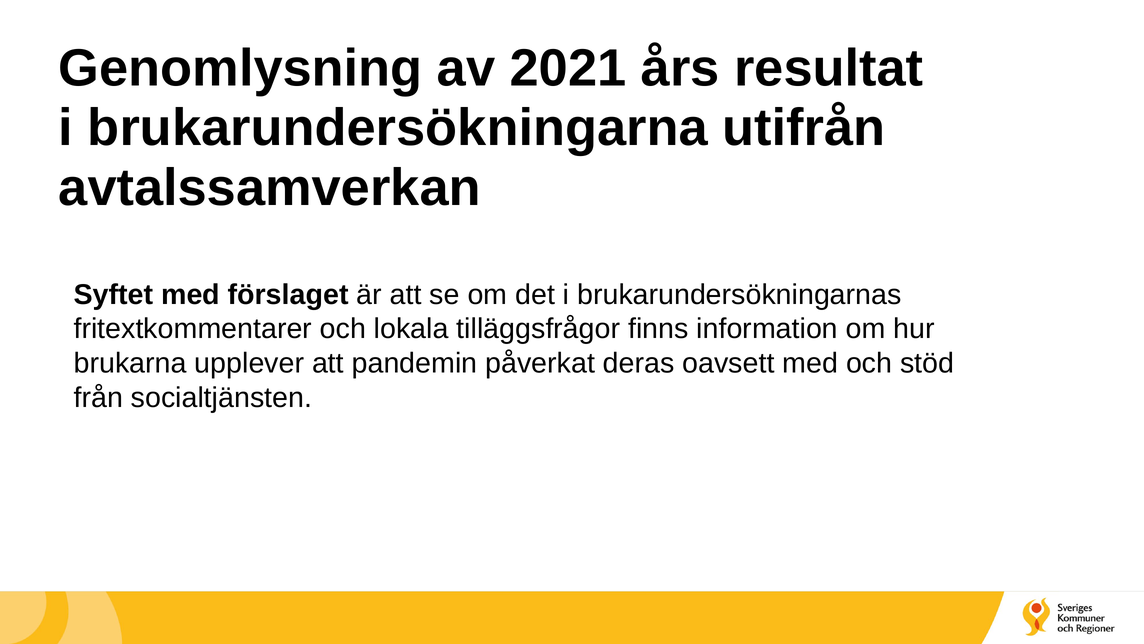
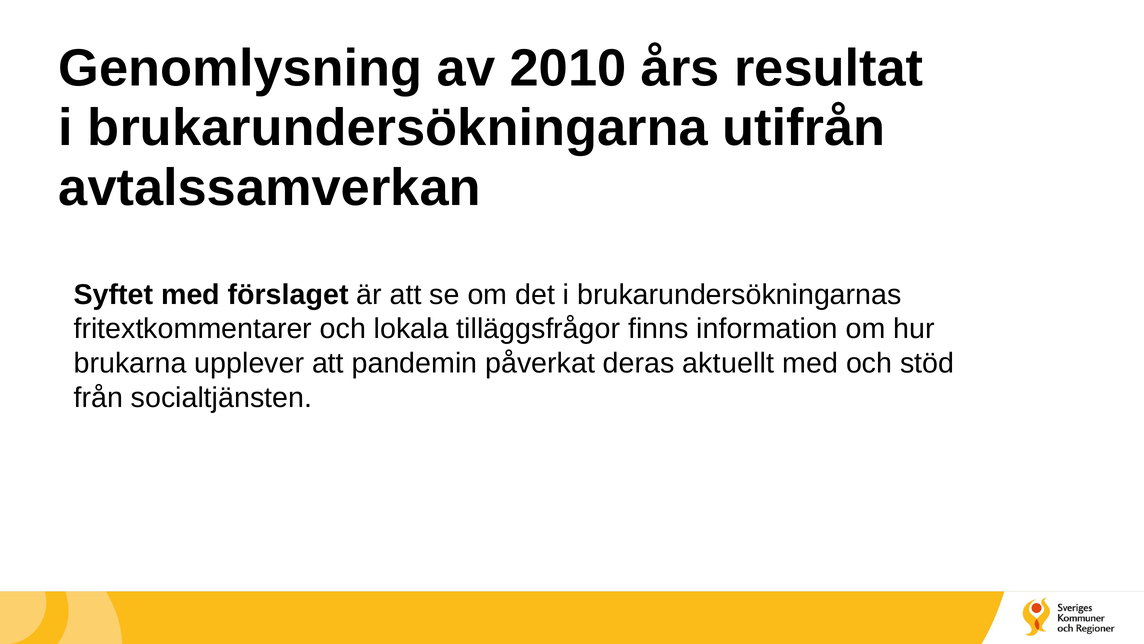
2021: 2021 -> 2010 (568, 68)
oavsett: oavsett -> aktuellt (728, 363)
